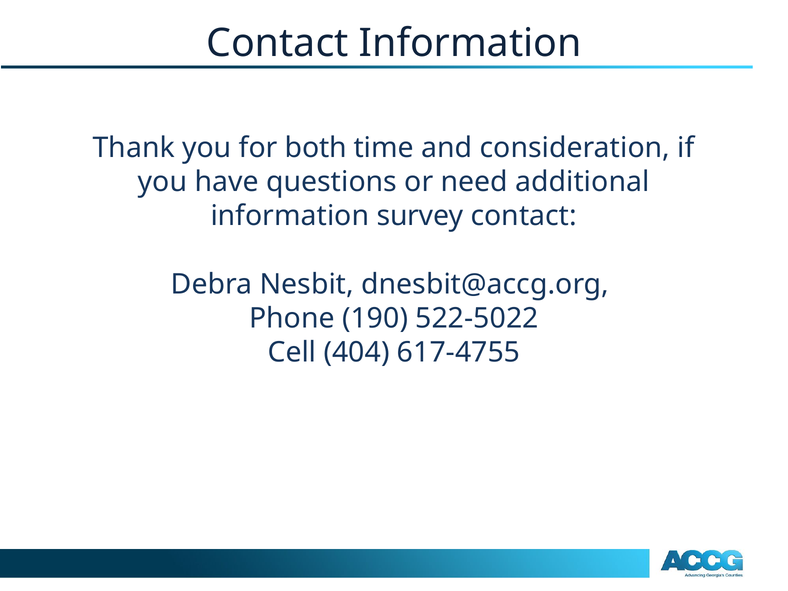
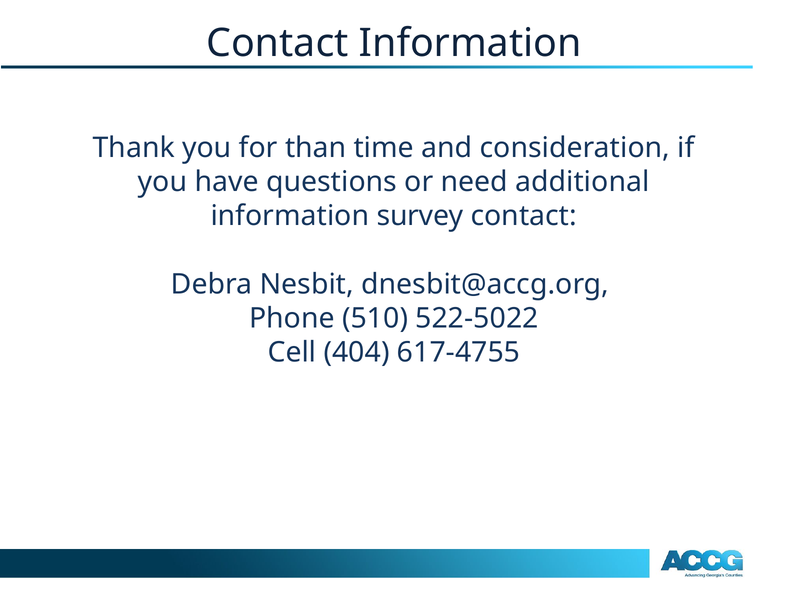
both: both -> than (316, 148)
190: 190 -> 510 (375, 318)
